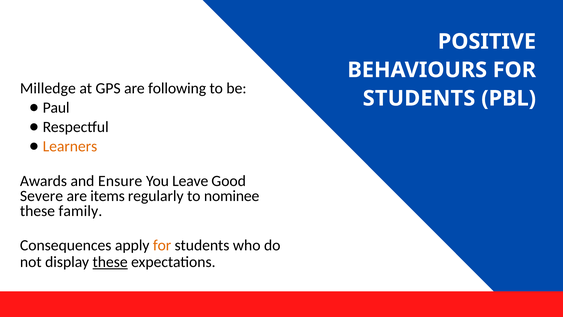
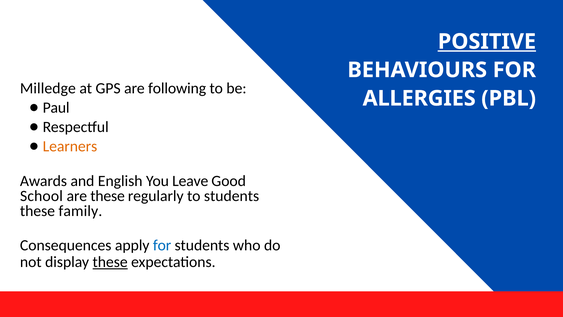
POSITIVE underline: none -> present (487, 42)
STUDENTS: STUDENTS -> ALLERGIES (419, 98)
Ensure: Ensure -> English (120, 181)
Severe: Severe -> School (41, 196)
are items: items -> these (108, 196)
to nominee: nominee -> students (232, 196)
for colour: orange -> blue (162, 245)
